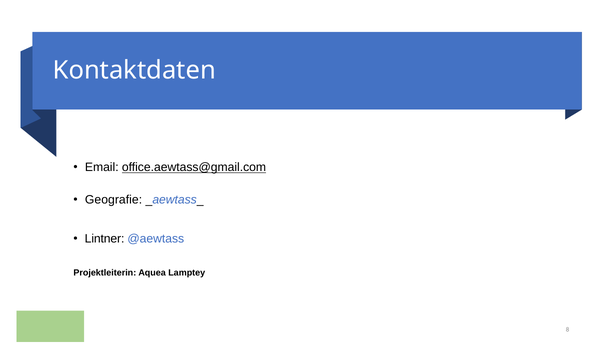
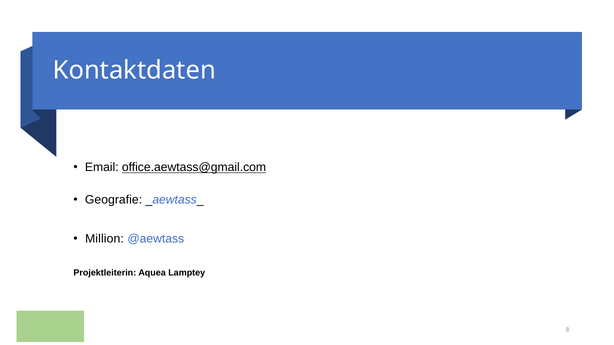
Lintner: Lintner -> Million (104, 239)
